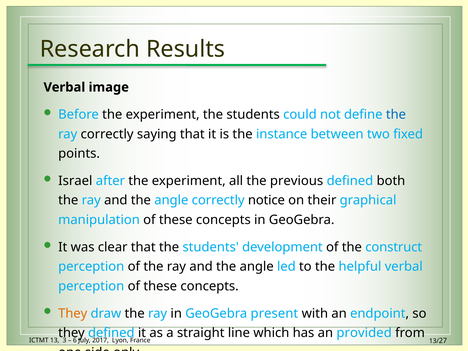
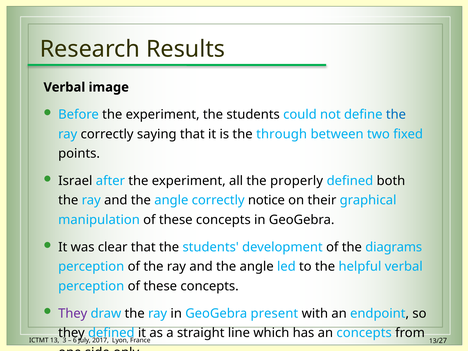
instance: instance -> through (282, 134)
previous: previous -> properly (297, 181)
construct: construct -> diagrams (394, 247)
They colour: orange -> purple (73, 313)
an provided: provided -> concepts (364, 333)
